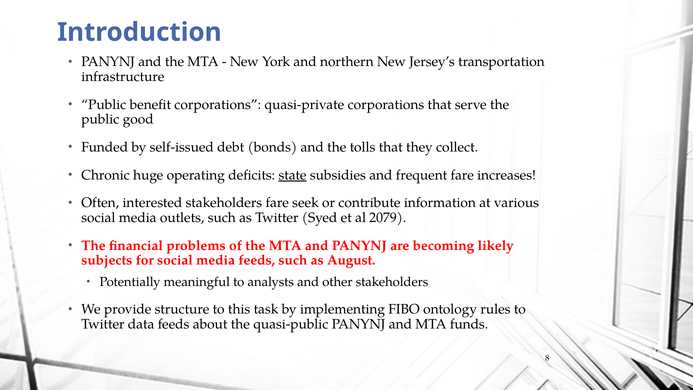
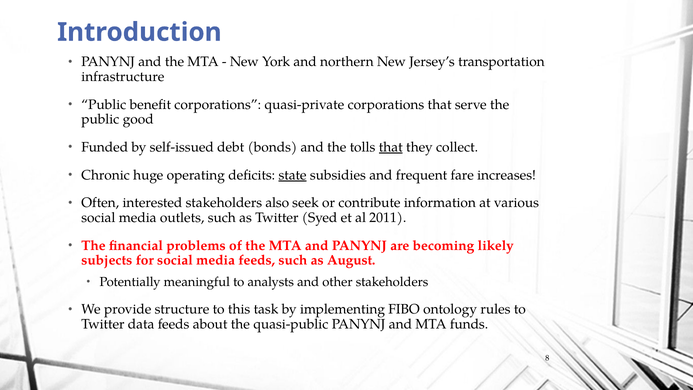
that underline: none -> present (391, 147)
stakeholders fare: fare -> also (277, 203)
2079: 2079 -> 2011 (388, 218)
